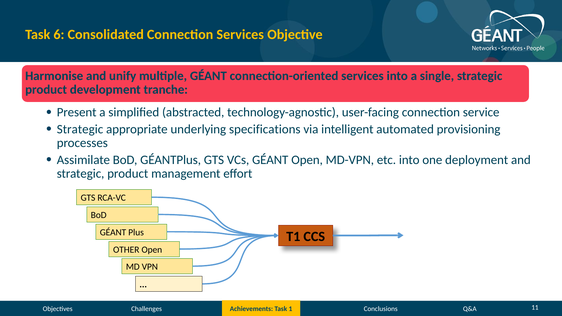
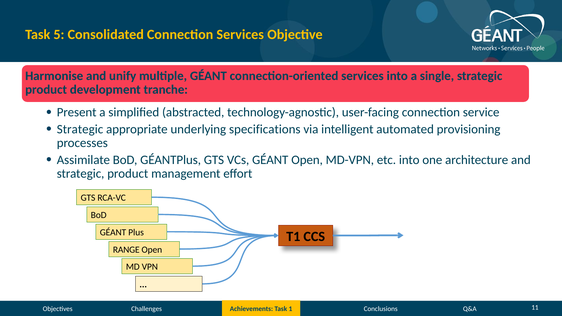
6: 6 -> 5 (59, 35)
deployment: deployment -> architecture (477, 160)
OTHER: OTHER -> RANGE (126, 250)
